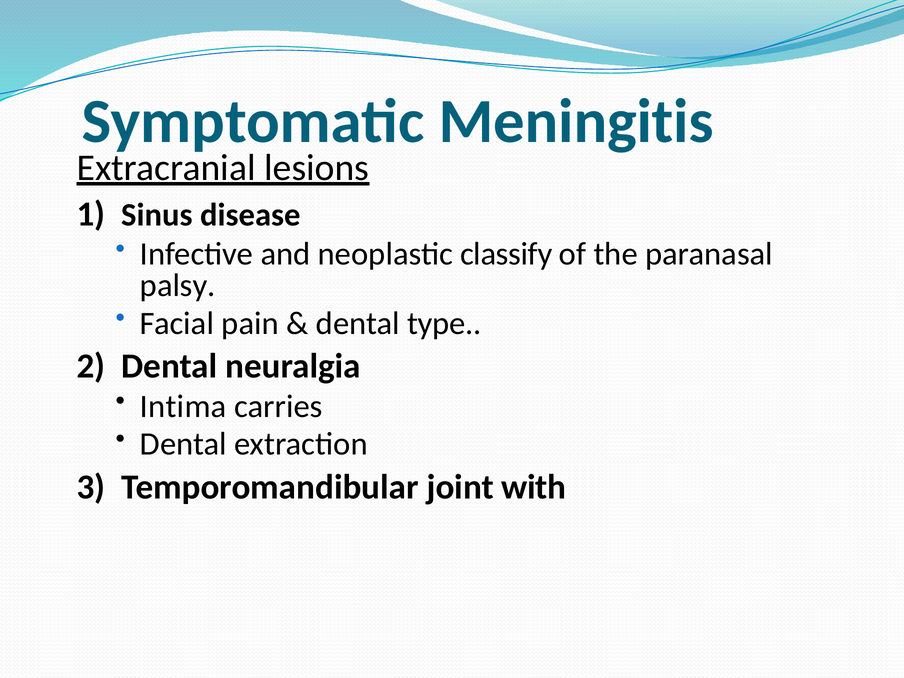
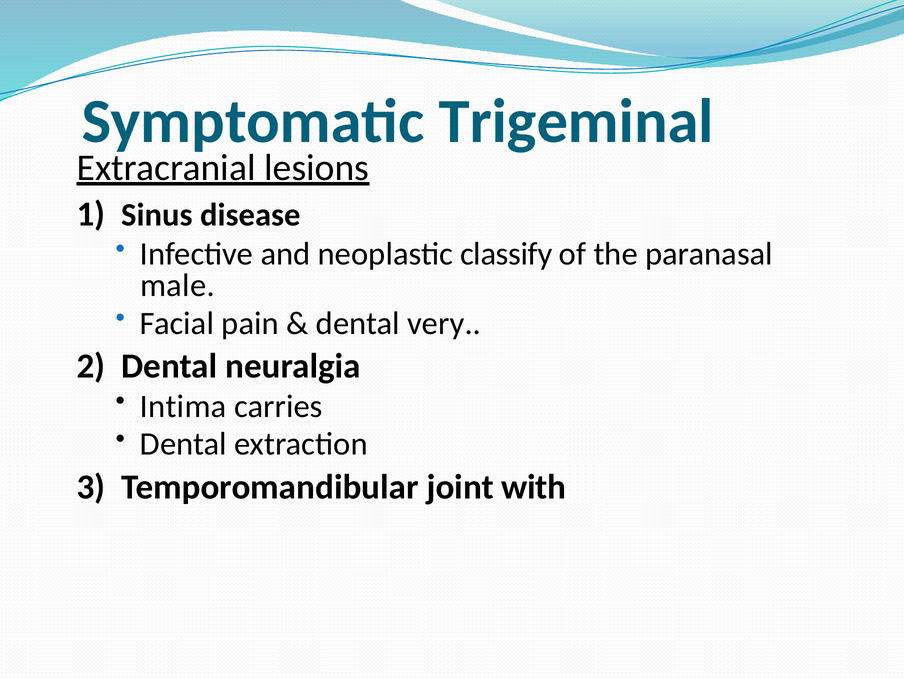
Meningitis: Meningitis -> Trigeminal (576, 121)
palsy: palsy -> male (178, 285)
type: type -> very (444, 323)
